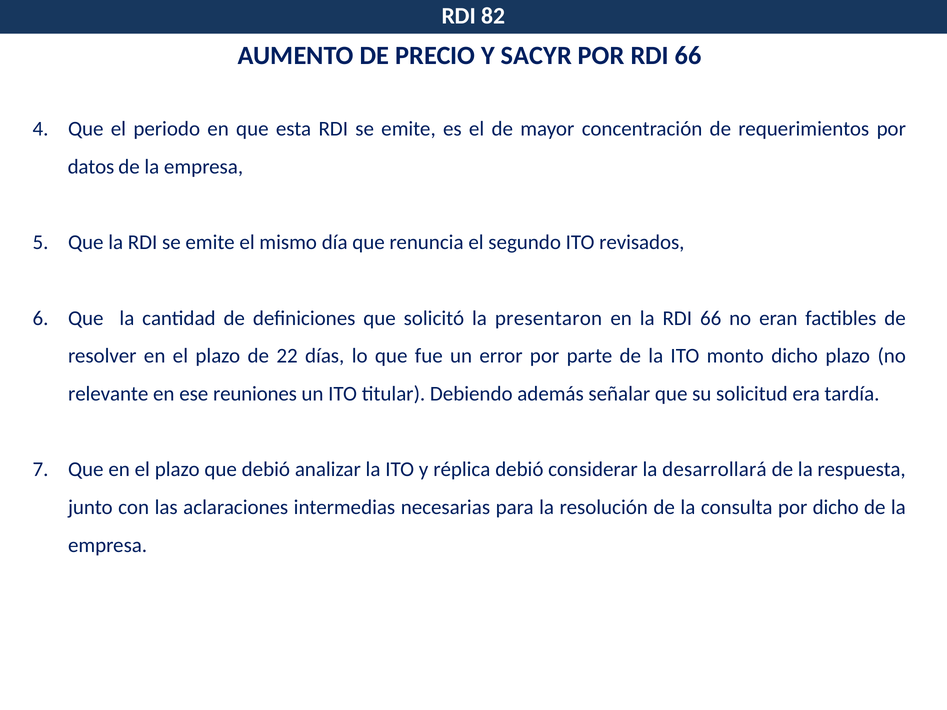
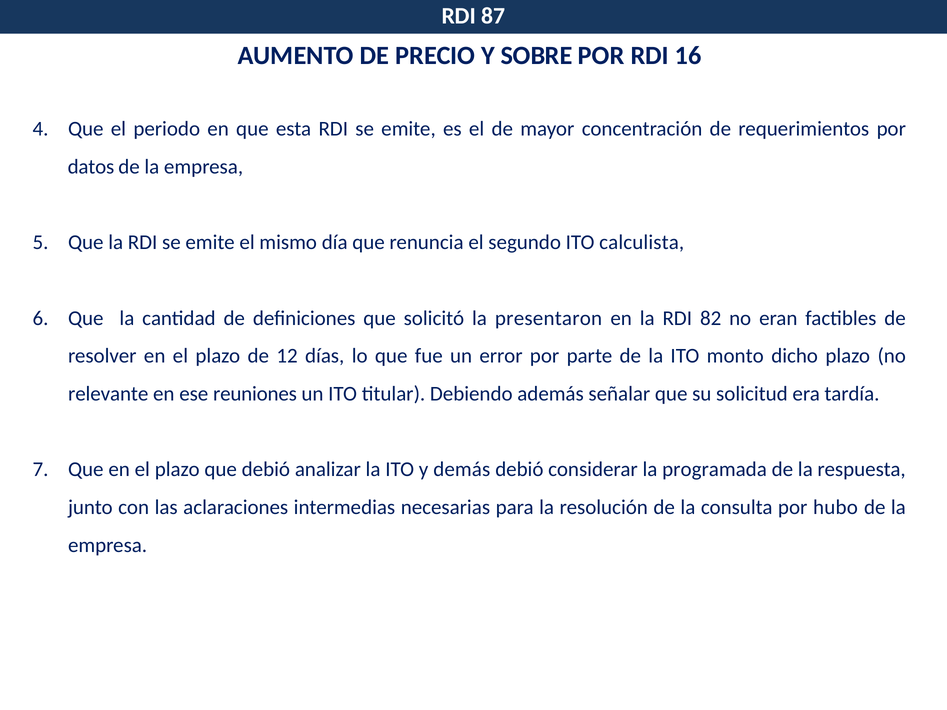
82: 82 -> 87 (493, 16)
SACYR: SACYR -> SOBRE (537, 56)
POR RDI 66: 66 -> 16 (688, 56)
revisados: revisados -> calculista (642, 243)
la RDI 66: 66 -> 82 (711, 318)
22: 22 -> 12 (287, 356)
réplica: réplica -> demás (462, 470)
desarrollará: desarrollará -> programada (715, 470)
por dicho: dicho -> hubo (836, 508)
